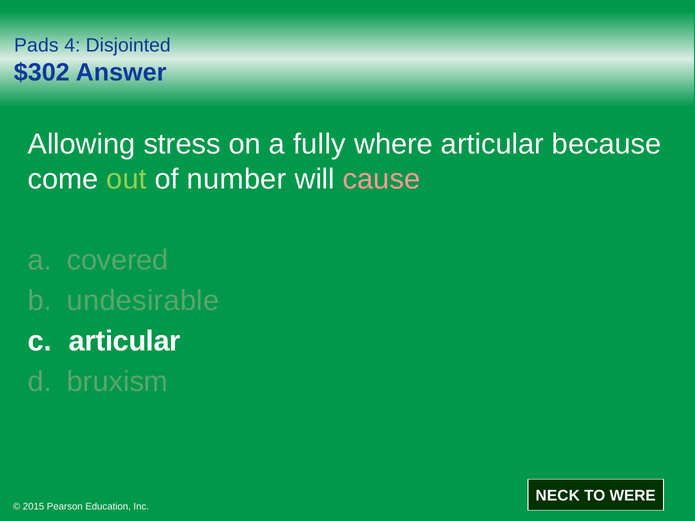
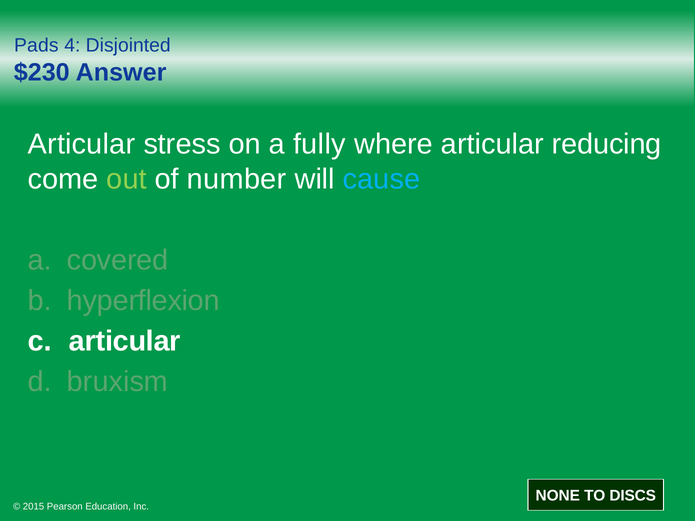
$302: $302 -> $230 (42, 72)
Allowing: Allowing -> Articular (82, 144)
because: because -> reducing (607, 144)
cause colour: pink -> light blue (381, 179)
undesirable: undesirable -> hyperflexion (143, 301)
NECK: NECK -> NONE (558, 496)
WERE: WERE -> DISCS (633, 496)
